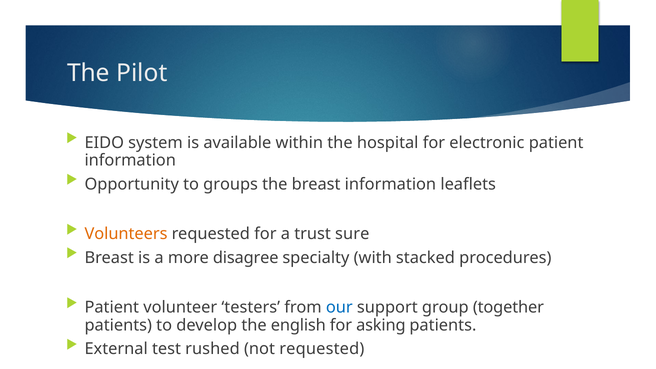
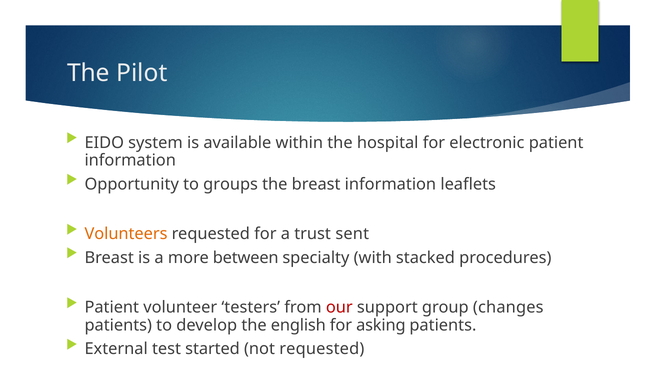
sure: sure -> sent (352, 234)
disagree: disagree -> between (246, 258)
our colour: blue -> red (339, 308)
together: together -> changes (508, 308)
rushed: rushed -> started (213, 349)
